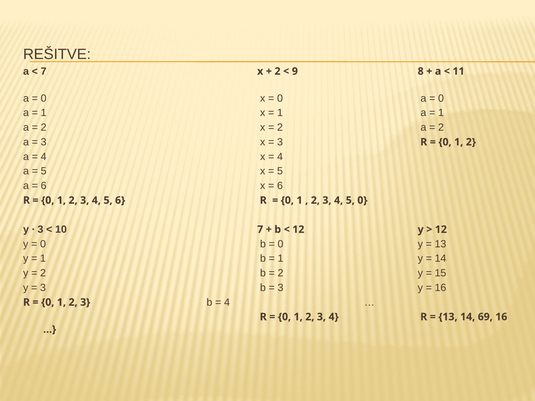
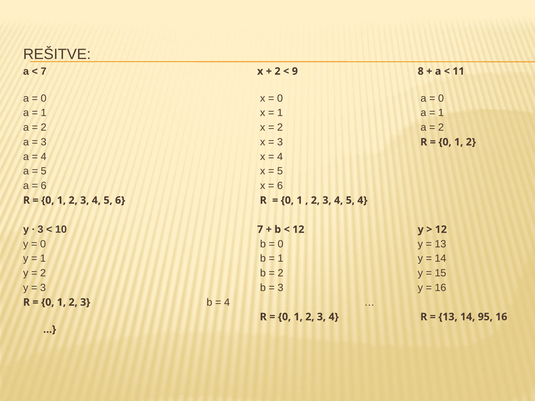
5 0: 0 -> 4 (362, 200)
69: 69 -> 95 (485, 317)
